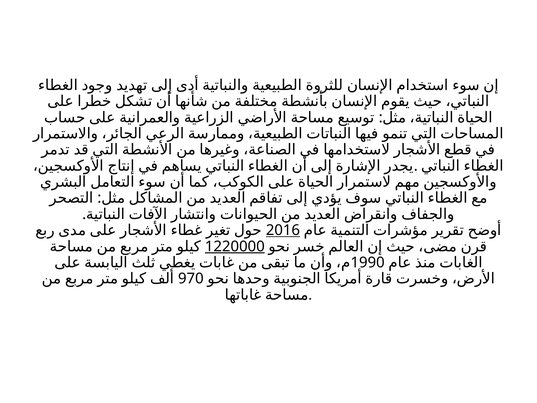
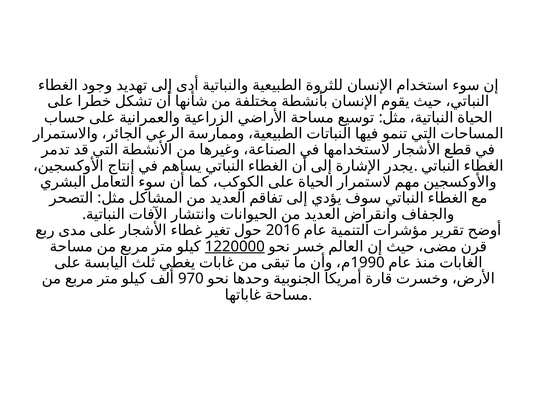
2016 underline: present -> none (283, 230)
